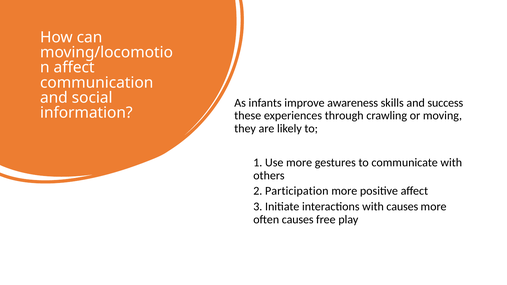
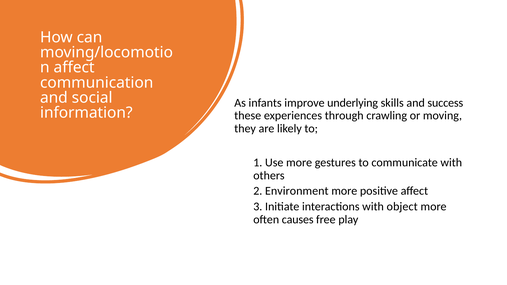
awareness: awareness -> underlying (353, 103)
Participation: Participation -> Environment (297, 191)
with causes: causes -> object (402, 207)
